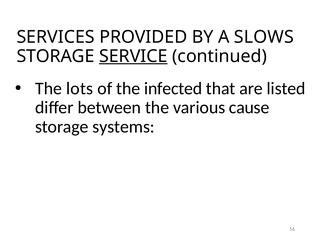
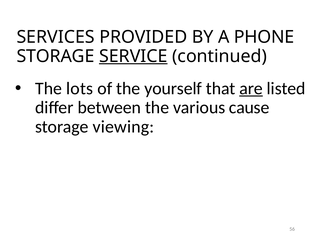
SLOWS: SLOWS -> PHONE (264, 37)
infected: infected -> yourself (173, 88)
are underline: none -> present (251, 88)
systems: systems -> viewing (123, 127)
